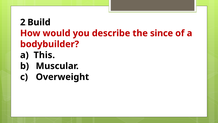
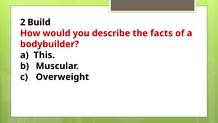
since: since -> facts (161, 33)
